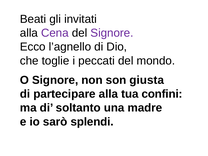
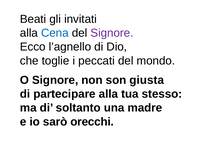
Cena colour: purple -> blue (55, 33)
confini: confini -> stesso (162, 94)
splendi: splendi -> orecchi (92, 122)
